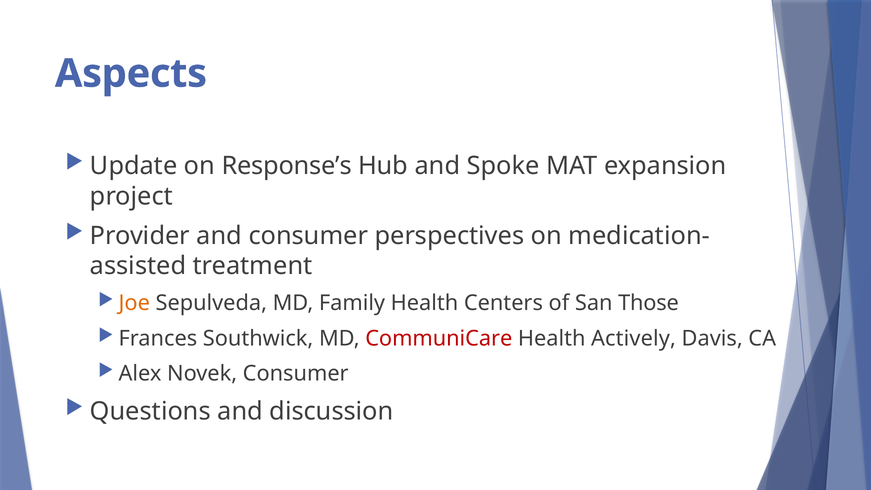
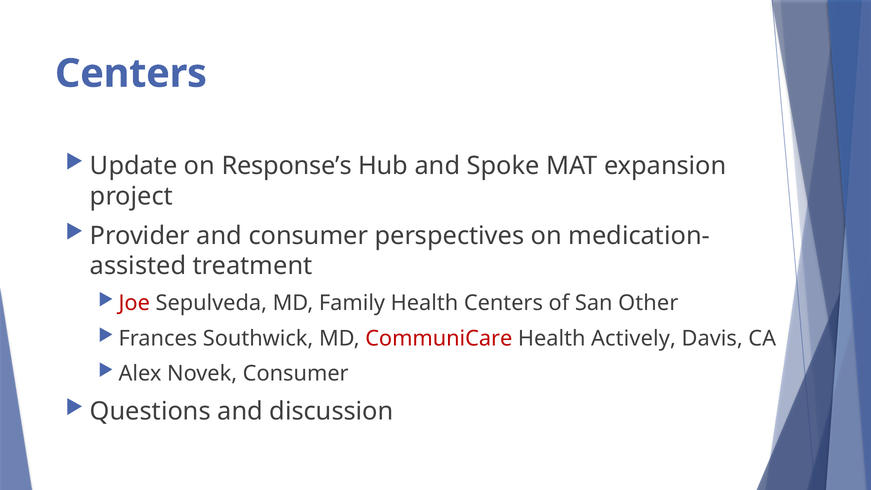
Aspects: Aspects -> Centers (131, 74)
Joe colour: orange -> red (134, 303)
Those: Those -> Other (648, 303)
